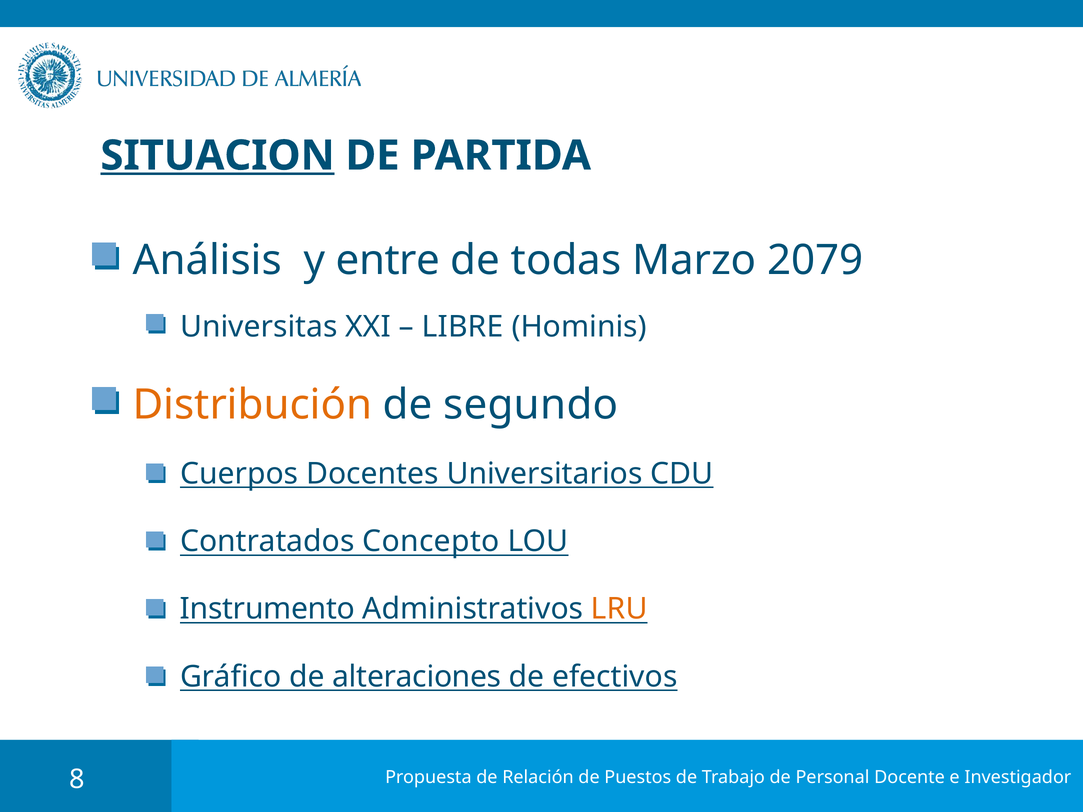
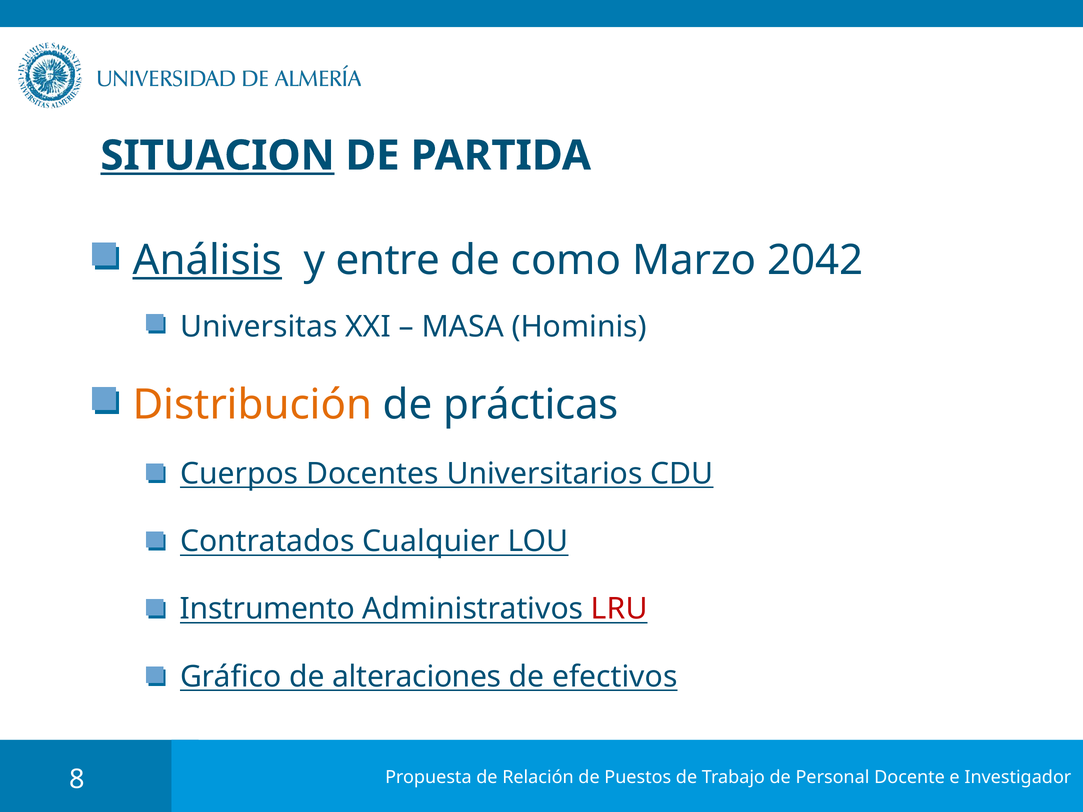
Análisis underline: none -> present (207, 260)
todas: todas -> como (566, 260)
2079: 2079 -> 2042 (815, 260)
LIBRE: LIBRE -> MASA (463, 327)
segundo: segundo -> prácticas (531, 405)
Concepto: Concepto -> Cualquier (431, 542)
LRU colour: orange -> red (619, 609)
